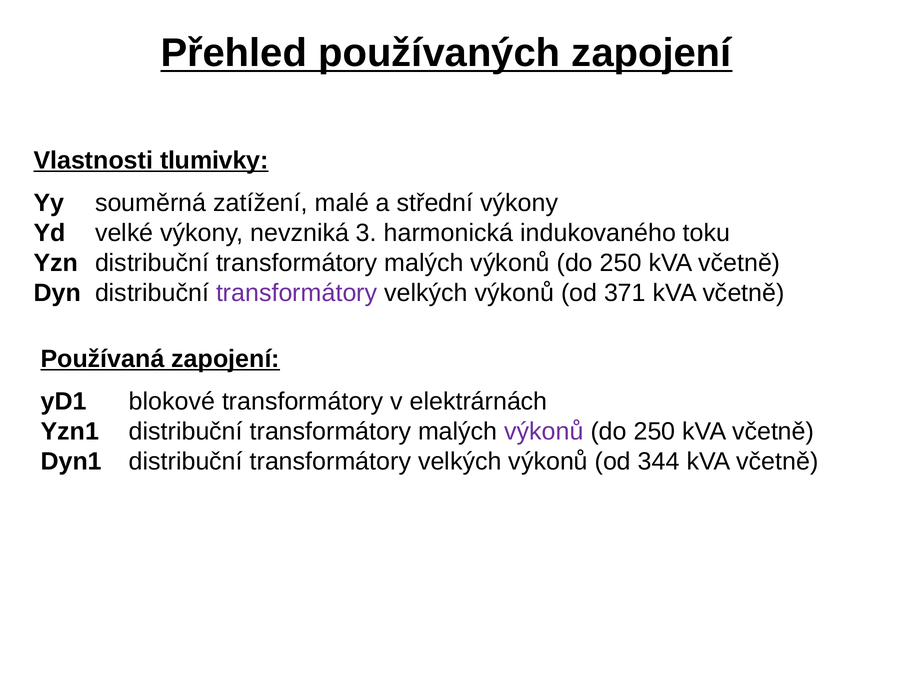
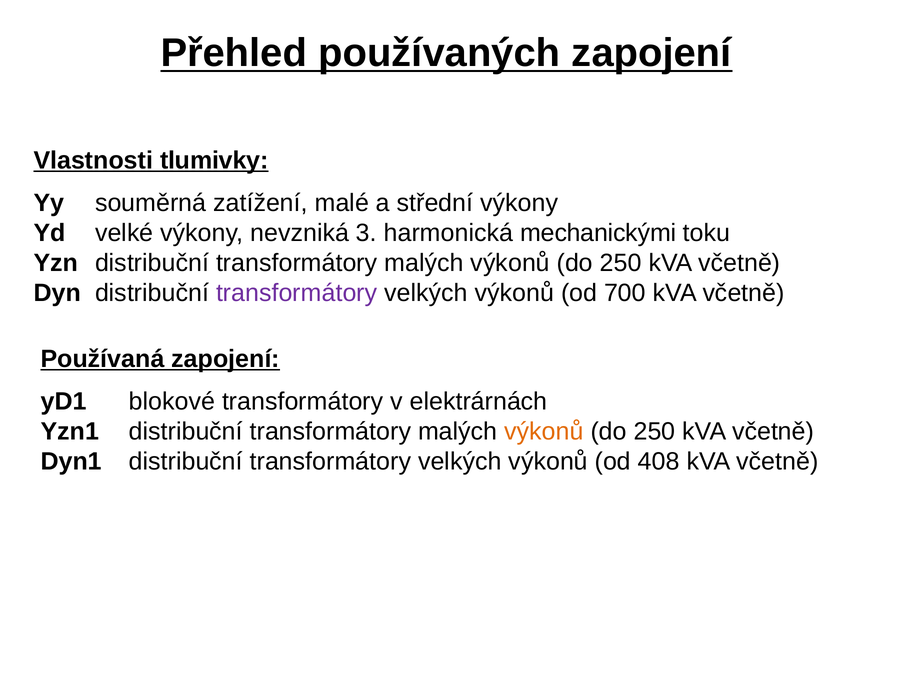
indukovaného: indukovaného -> mechanickými (598, 233)
371: 371 -> 700 (625, 293)
výkonů colour: purple -> orange (544, 431)
344: 344 -> 408 (659, 461)
